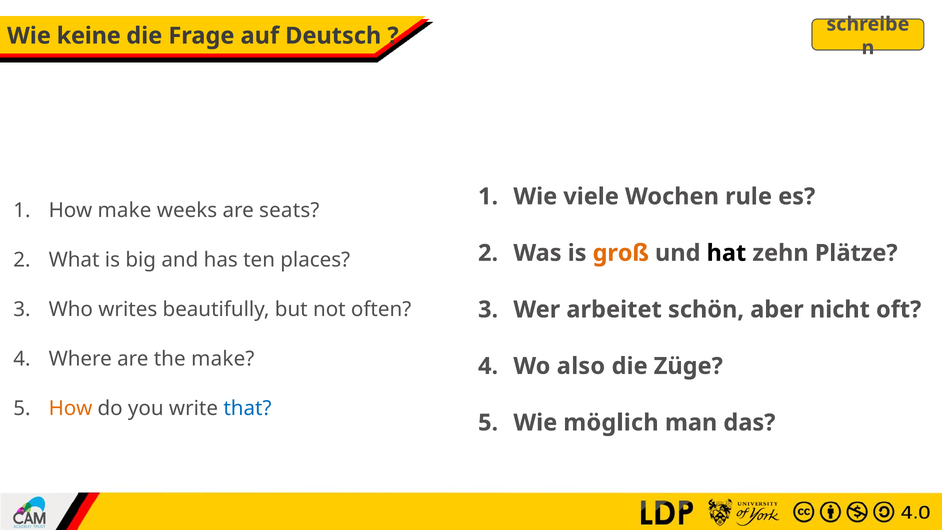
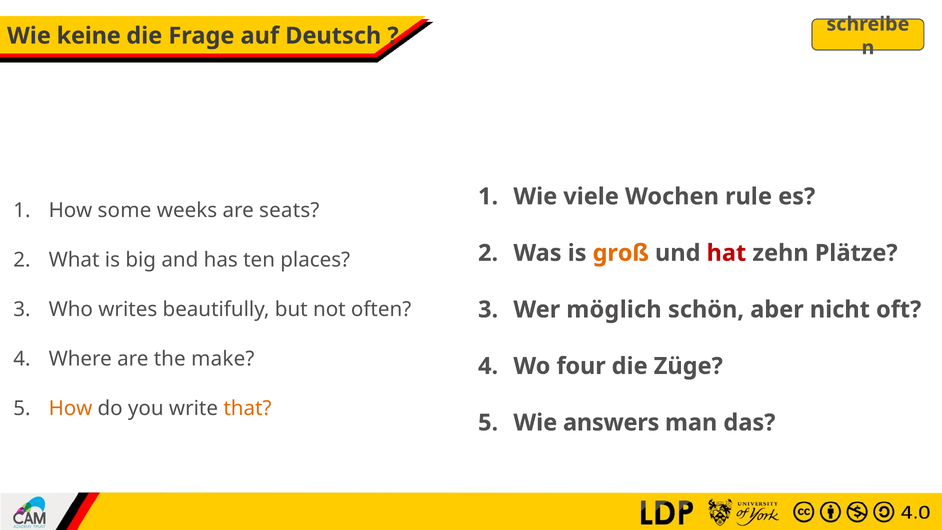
How make: make -> some (124, 211)
hat colour: black -> red (726, 253)
arbeitet: arbeitet -> möglich (614, 310)
also: also -> four (581, 366)
that colour: blue -> orange (247, 408)
möglich: möglich -> answers (611, 423)
